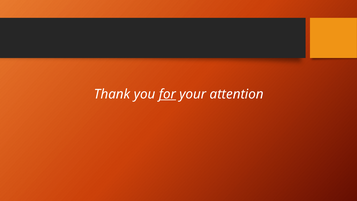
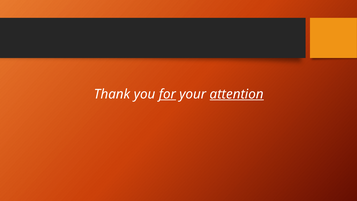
attention underline: none -> present (237, 94)
